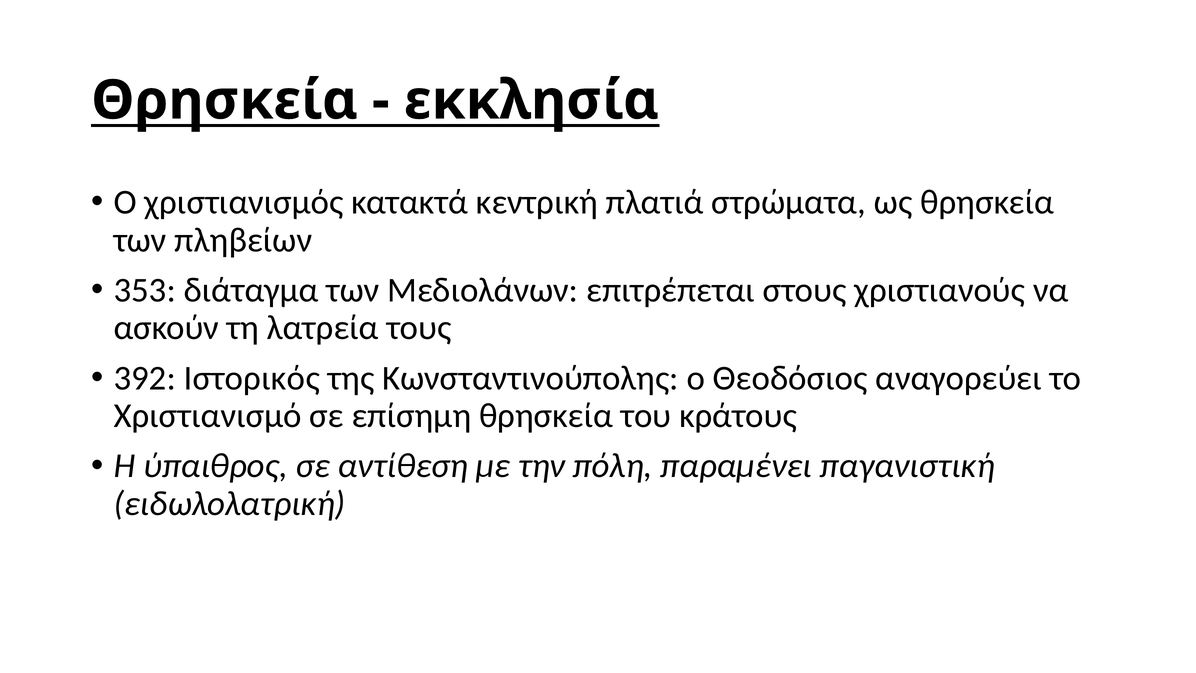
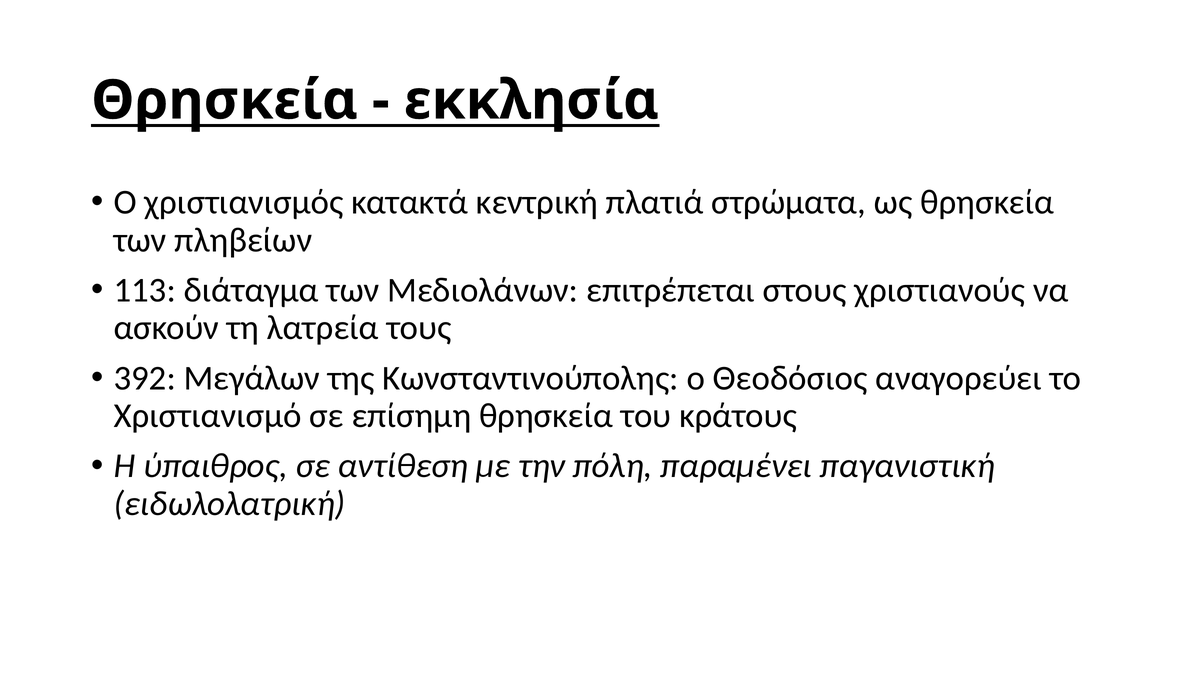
353: 353 -> 113 (145, 290)
Ιστορικός: Ιστορικός -> Μεγάλων (252, 378)
